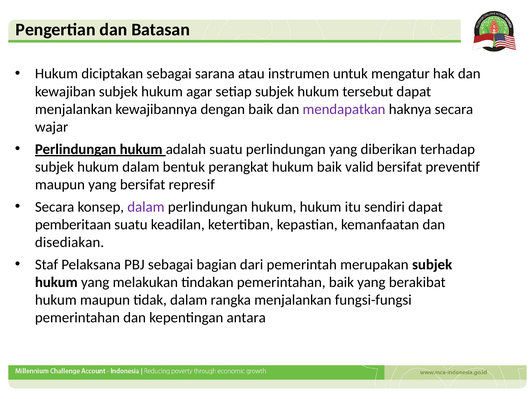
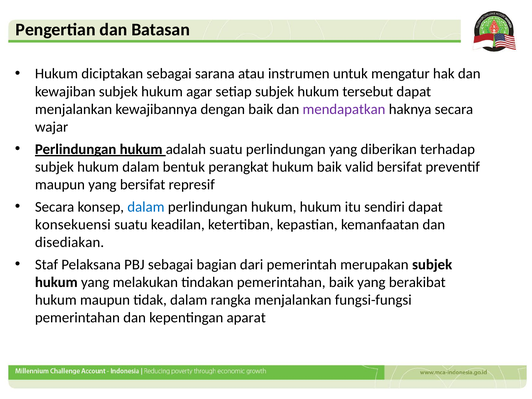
dalam colour: purple -> blue (146, 207)
pemberitaan: pemberitaan -> konsekuensi (73, 225)
antara: antara -> aparat (246, 318)
